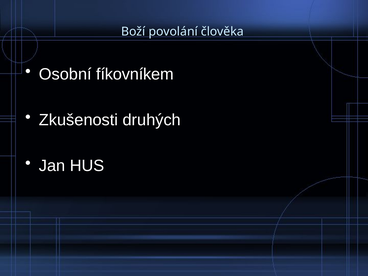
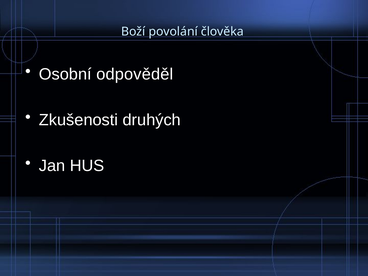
fíkovníkem: fíkovníkem -> odpověděl (135, 74)
